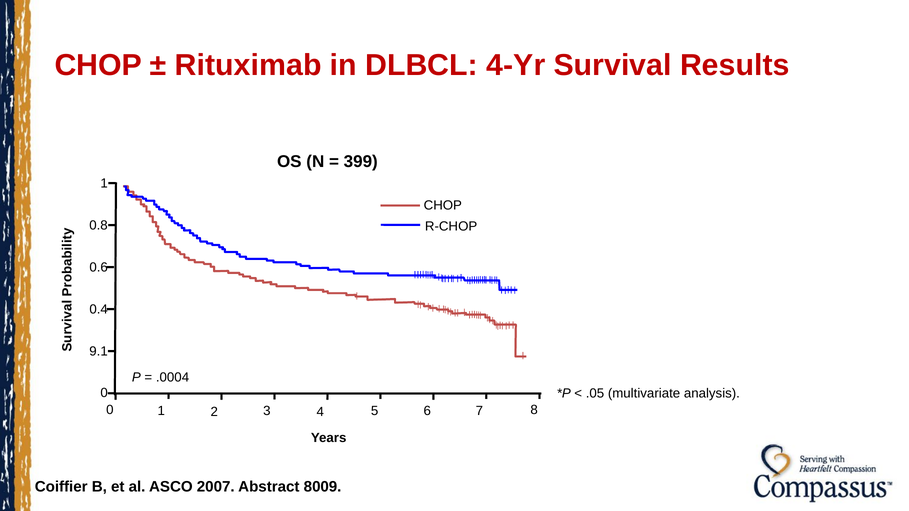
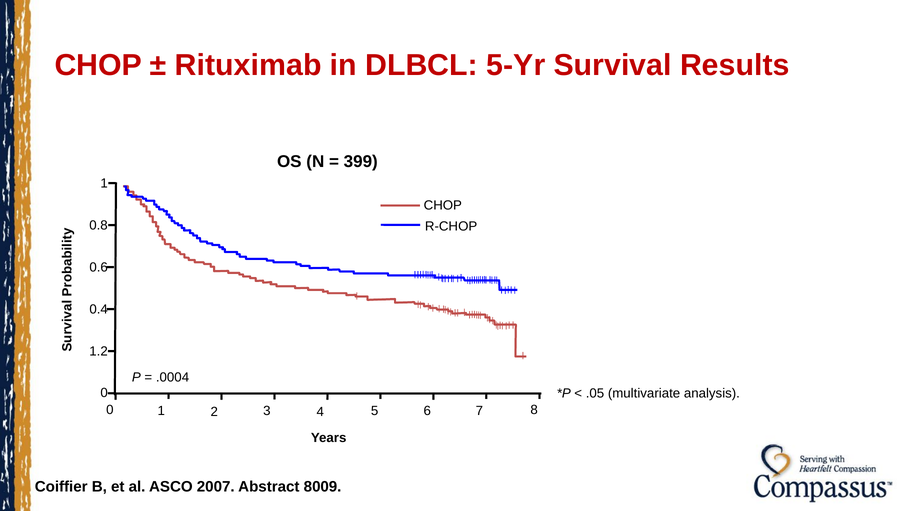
4-Yr: 4-Yr -> 5-Yr (516, 65)
9.1: 9.1 -> 1.2 (99, 351)
